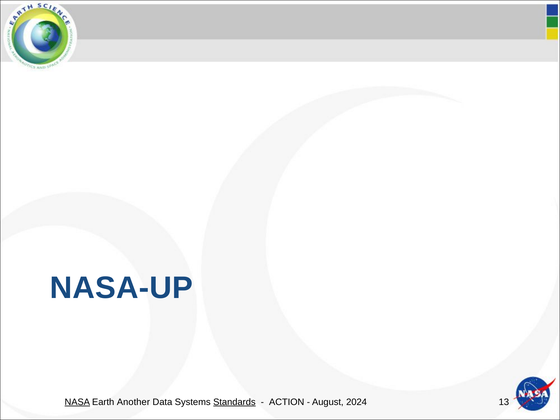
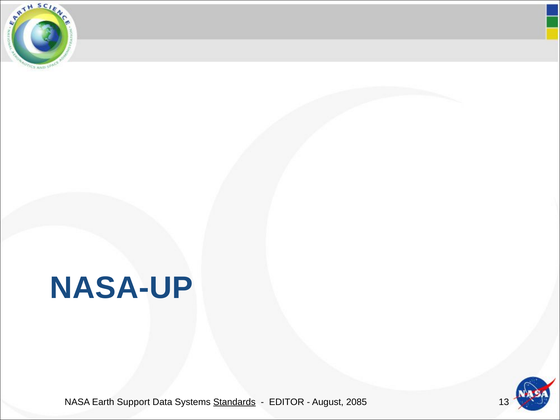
NASA underline: present -> none (77, 402)
Another: Another -> Support (133, 402)
ACTION: ACTION -> EDITOR (287, 402)
2024: 2024 -> 2085 (357, 402)
